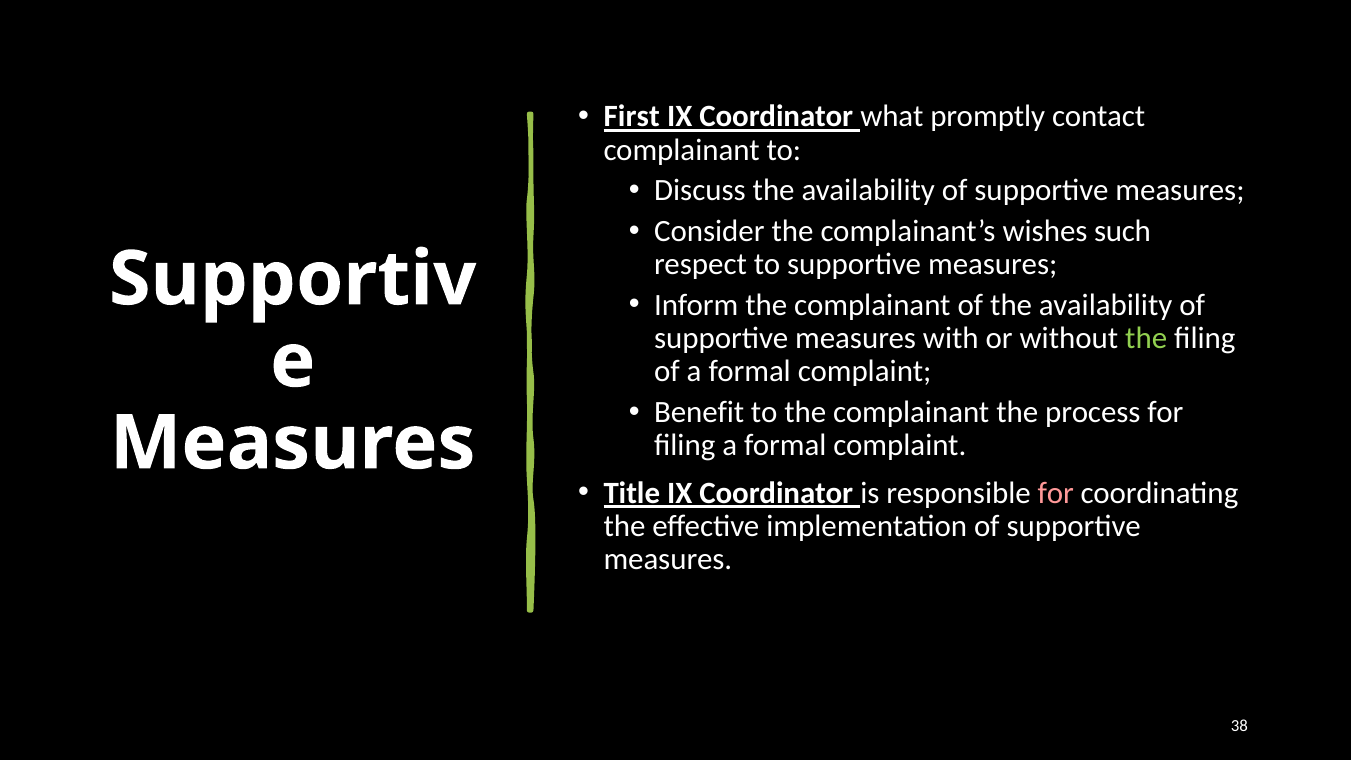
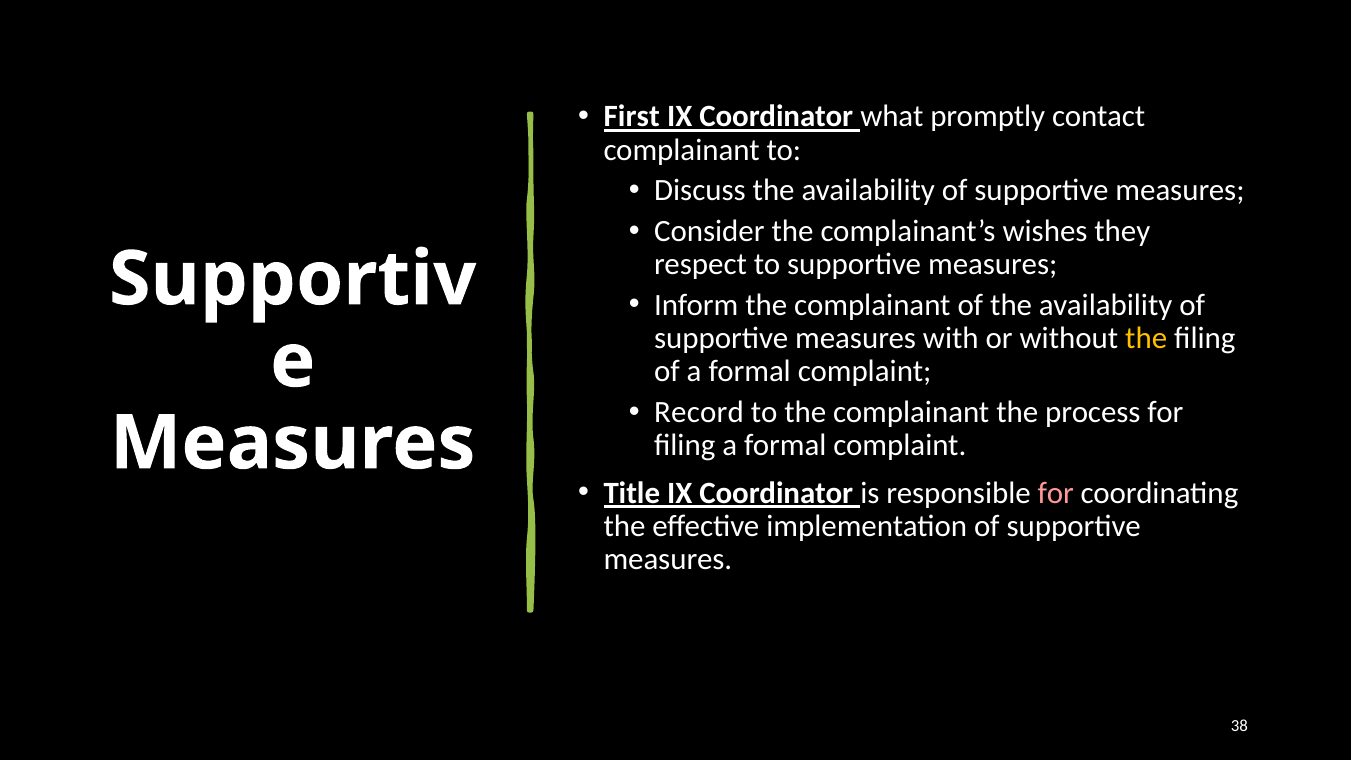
such: such -> they (1122, 231)
the colour: light green -> yellow (1146, 338)
Benefit: Benefit -> Record (699, 412)
